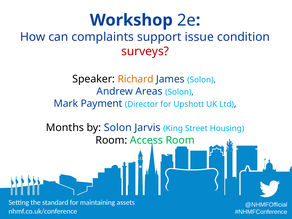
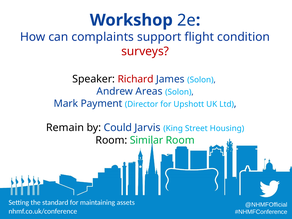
issue: issue -> flight (199, 37)
Richard colour: orange -> red (136, 79)
Months: Months -> Remain (65, 128)
by Solon: Solon -> Could (118, 128)
Access: Access -> Similar (147, 140)
